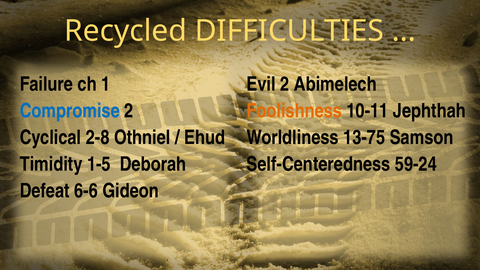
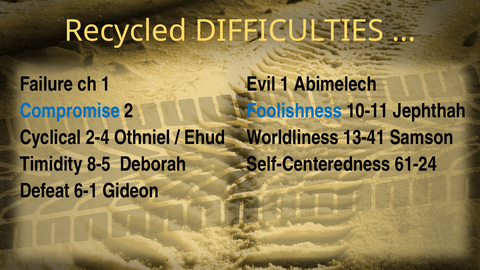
Evil 2: 2 -> 1 (285, 84)
Foolishness colour: orange -> blue (294, 111)
2-8: 2-8 -> 2-4 (98, 138)
13-75: 13-75 -> 13-41 (364, 138)
1-5: 1-5 -> 8-5 (99, 164)
59-24: 59-24 -> 61-24 (416, 164)
6-6: 6-6 -> 6-1 (86, 191)
